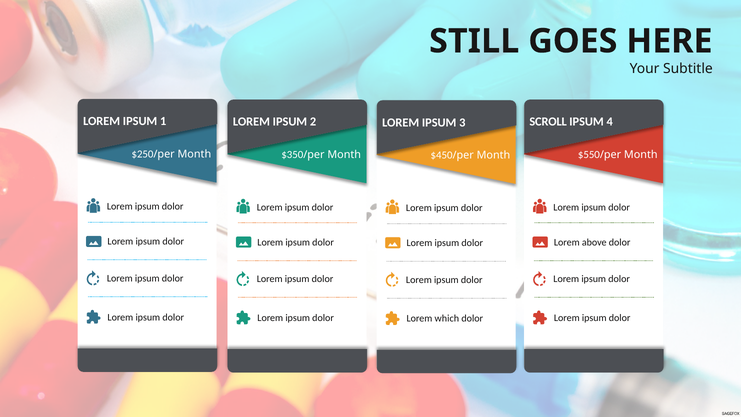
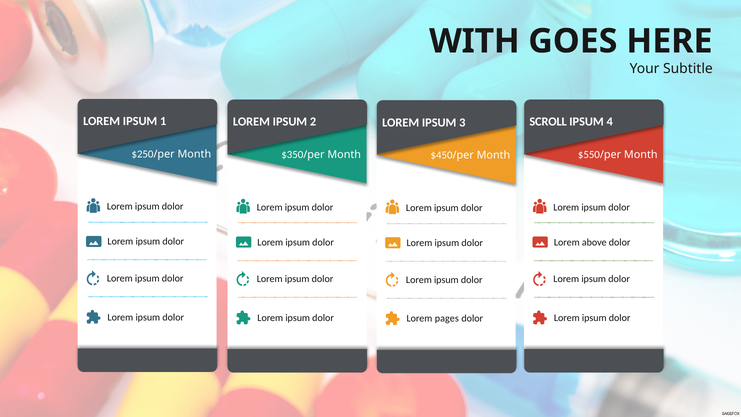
STILL: STILL -> WITH (474, 41)
which: which -> pages (447, 318)
